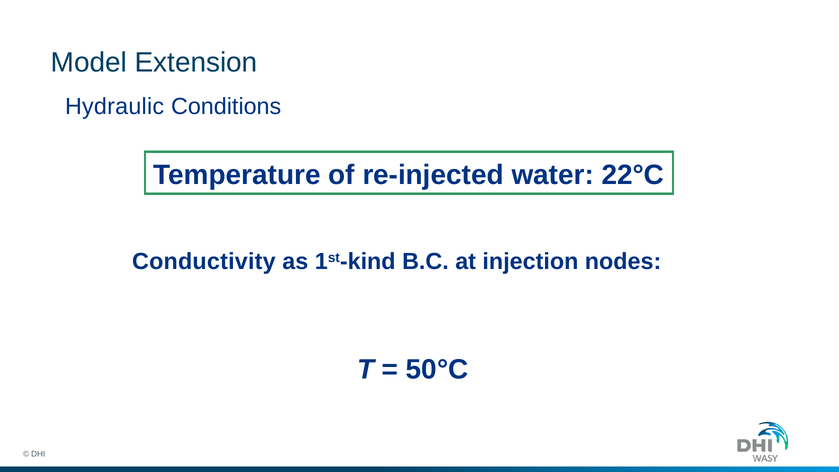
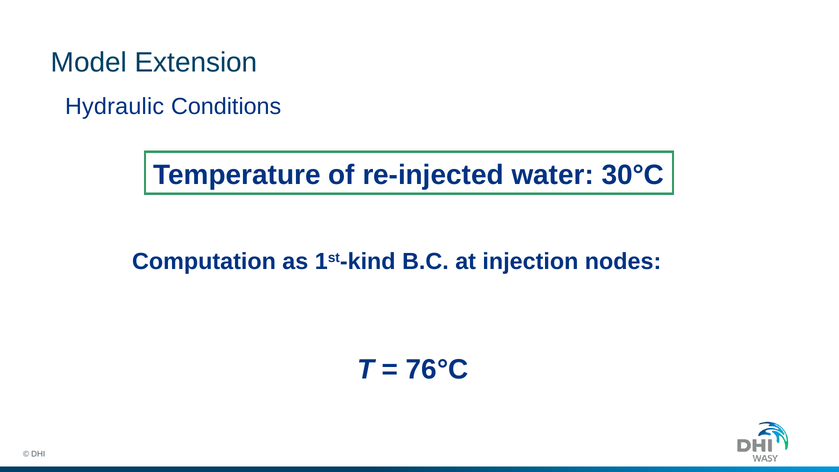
22°C: 22°C -> 30°C (633, 175)
Conductivity: Conductivity -> Computation (204, 261)
50°C: 50°C -> 76°C (437, 369)
